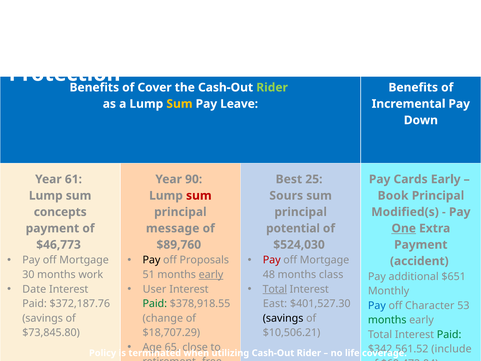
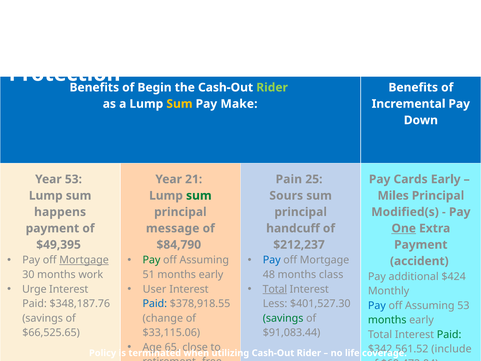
Cover: Cover -> Begin (155, 87)
Leave: Leave -> Make (239, 104)
Year 61: 61 -> 53 (73, 179)
90: 90 -> 21 (194, 179)
Best: Best -> Pain (289, 179)
sum colour: red -> green (199, 195)
Book: Book -> Miles (393, 195)
concepts: concepts -> happens (60, 212)
potential: potential -> handcuff (293, 228)
$46,773: $46,773 -> $49,395 (59, 245)
$89,760: $89,760 -> $84,790 (179, 245)
$524,030: $524,030 -> $212,237 (299, 245)
Mortgage underline: none -> present (84, 260)
Pay colour: black -> green (151, 260)
Proposals: Proposals -> Assuming (204, 260)
Pay colour: red -> blue (272, 260)
early underline: present -> none (211, 274)
$651: $651 -> $424 (454, 276)
Date: Date -> Urge (34, 289)
$372,187.76: $372,187.76 -> $348,187.76 (80, 303)
Paid colour: green -> blue (155, 303)
East: East -> Less (275, 303)
Character: Character -> Assuming (430, 305)
savings colour: black -> green (283, 318)
$73,845.80: $73,845.80 -> $66,525.65 (51, 332)
$18,707.29: $18,707.29 -> $33,115.06 (171, 332)
$10,506.21: $10,506.21 -> $91,083.44 (292, 332)
